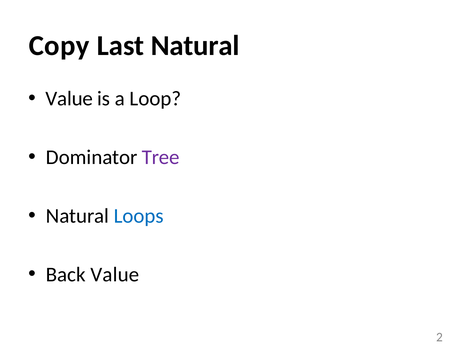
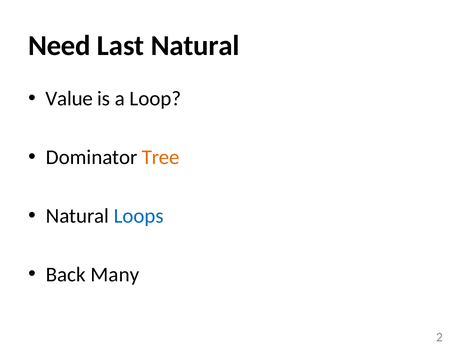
Copy: Copy -> Need (59, 46)
Tree colour: purple -> orange (161, 157)
Back Value: Value -> Many (115, 275)
